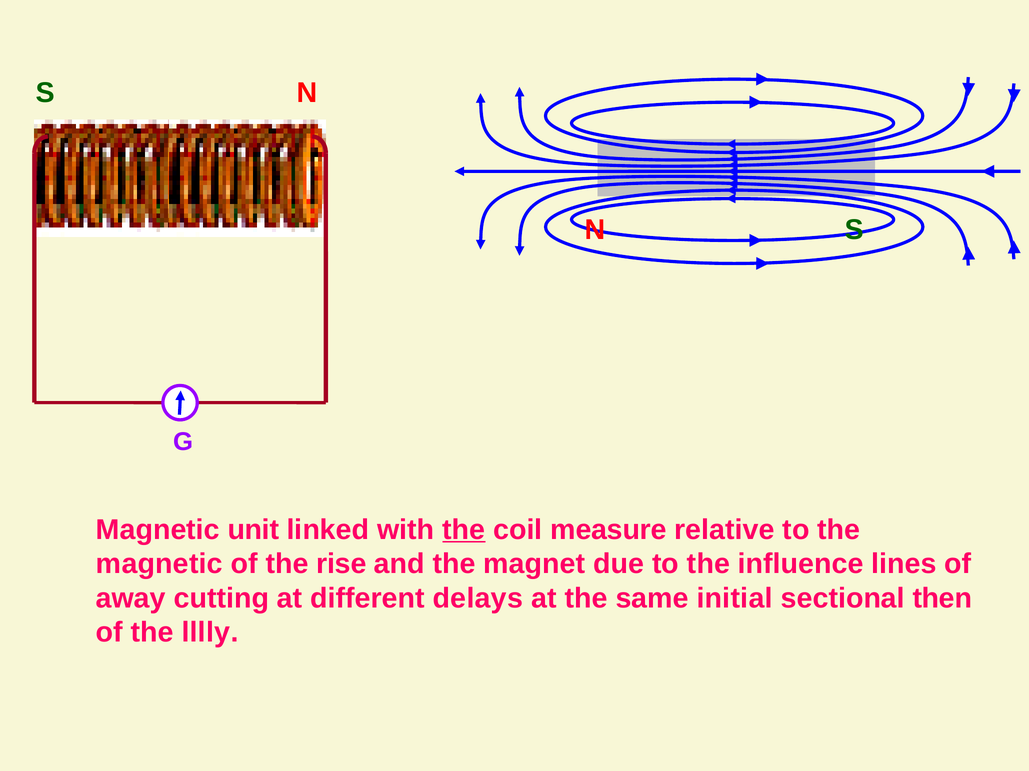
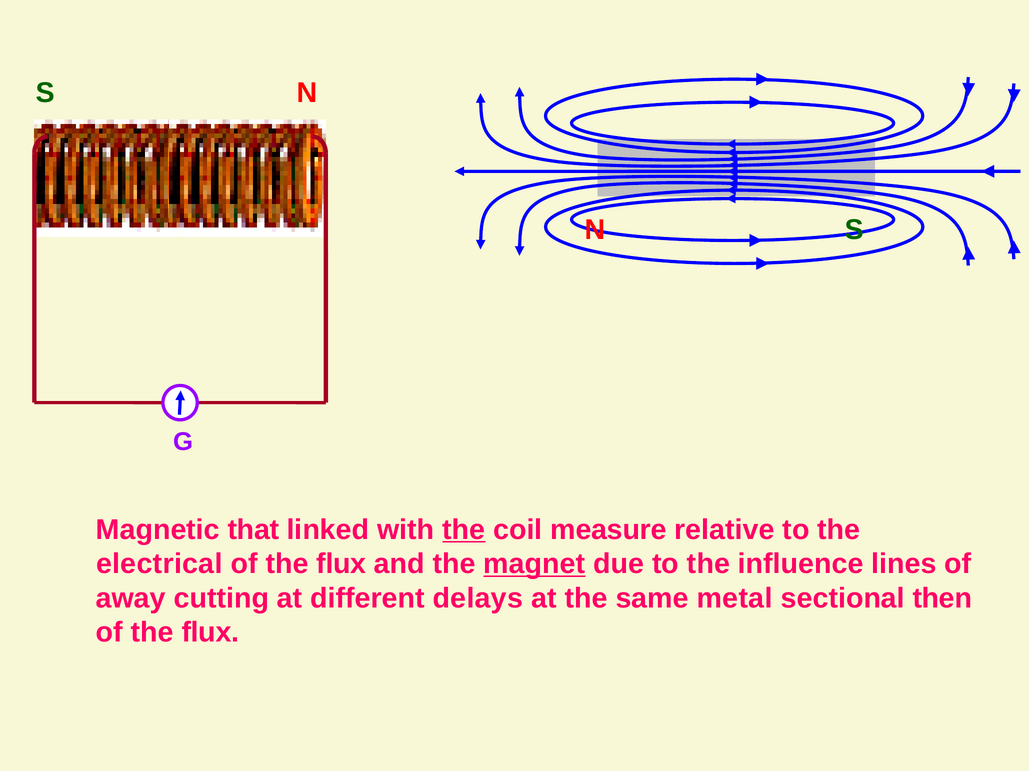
unit: unit -> that (253, 530)
magnetic: magnetic -> electrical (159, 564)
rise: rise -> flux (341, 564)
magnet underline: none -> present (534, 564)
initial: initial -> metal (735, 599)
lllly: lllly -> flux (210, 633)
